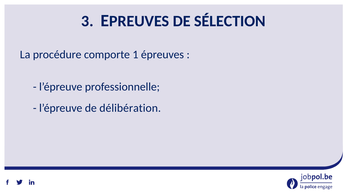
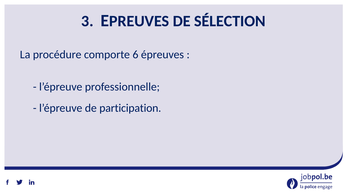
1: 1 -> 6 (135, 55)
délibération: délibération -> participation (130, 108)
